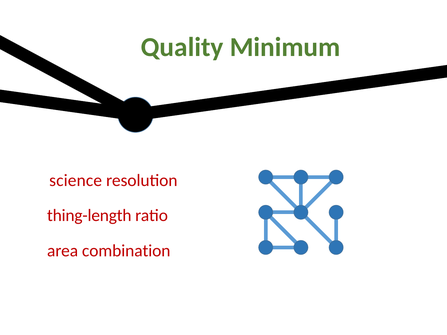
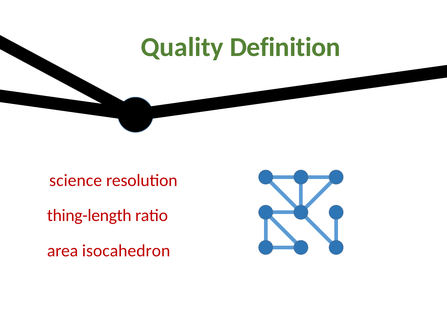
Minimum: Minimum -> Definition (285, 47)
combination: combination -> isocahedron (126, 251)
